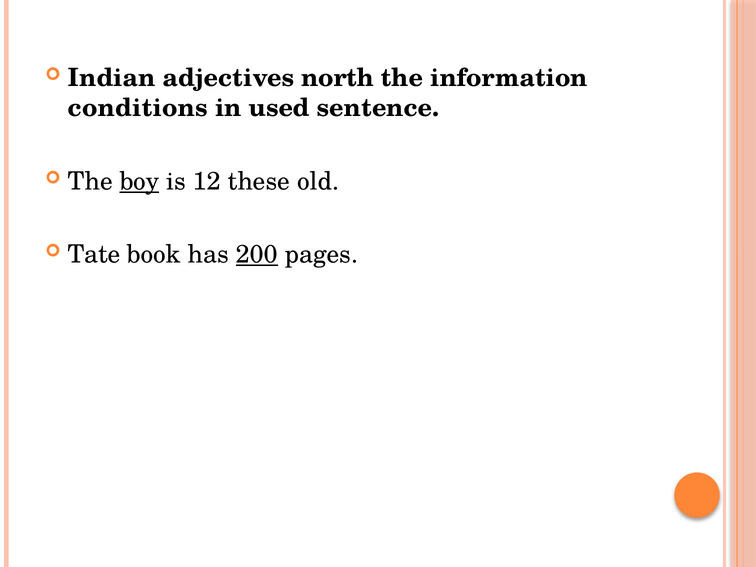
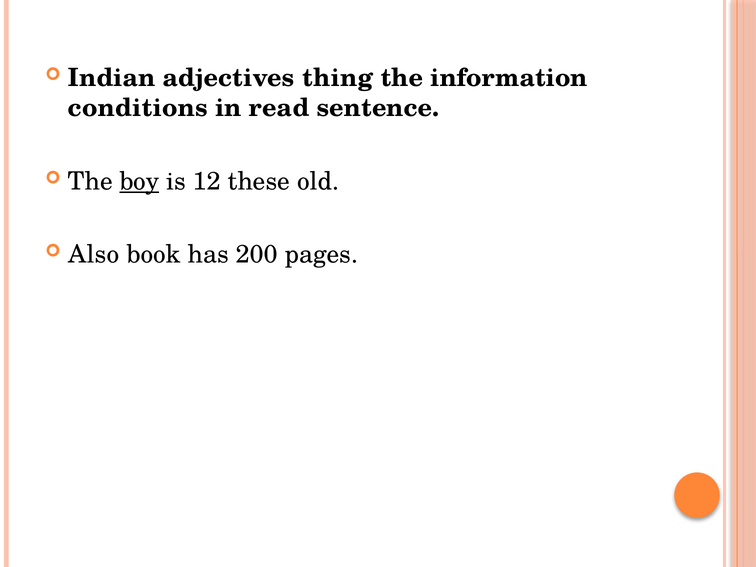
north: north -> thing (338, 78)
used: used -> read (279, 108)
Tate: Tate -> Also (94, 254)
200 underline: present -> none (257, 254)
